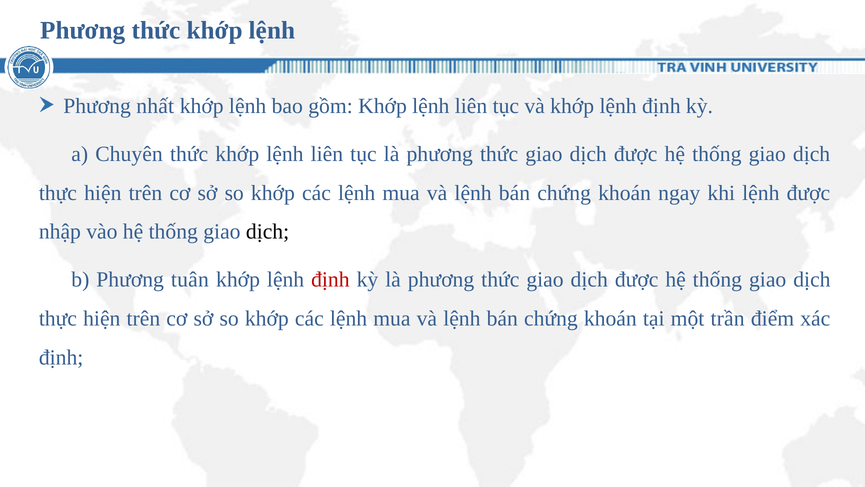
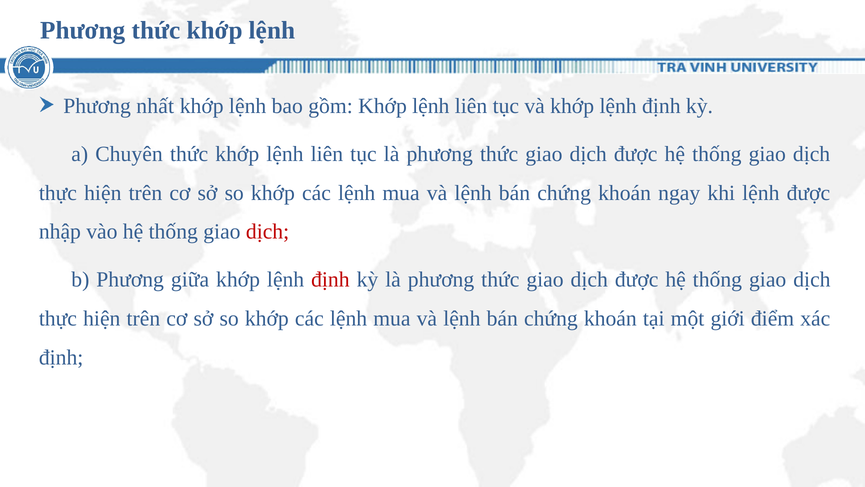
dịch colour: black -> red (268, 232)
tuân: tuân -> giữa (190, 280)
trần: trần -> giới (728, 318)
